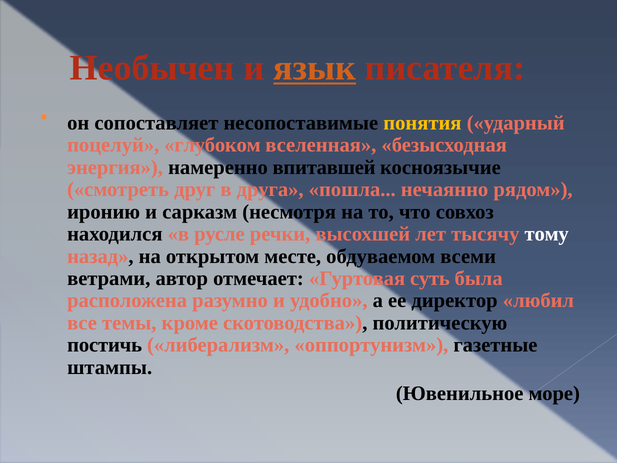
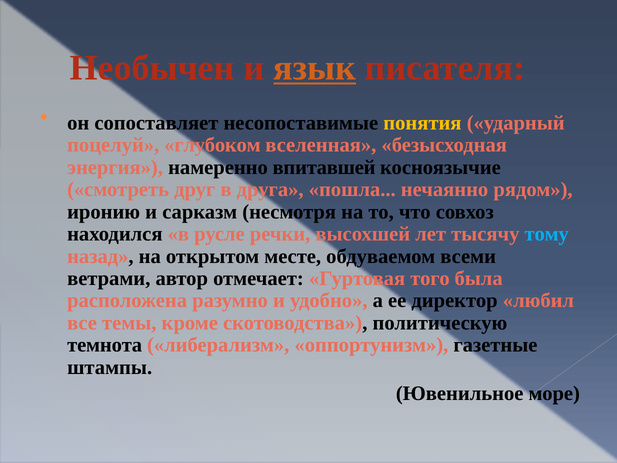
тому colour: white -> light blue (547, 234)
суть: суть -> того (430, 278)
постичь: постичь -> темнота (105, 345)
